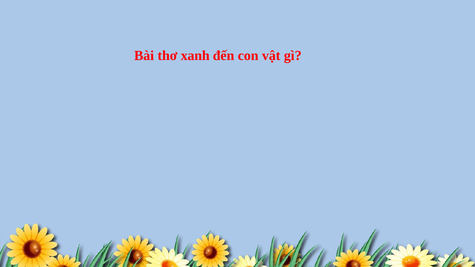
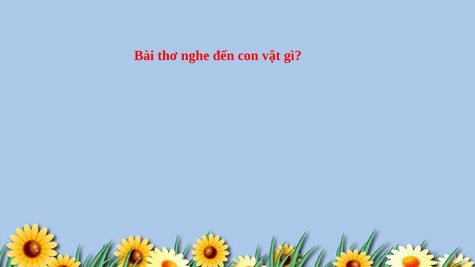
xanh: xanh -> nghe (195, 56)
